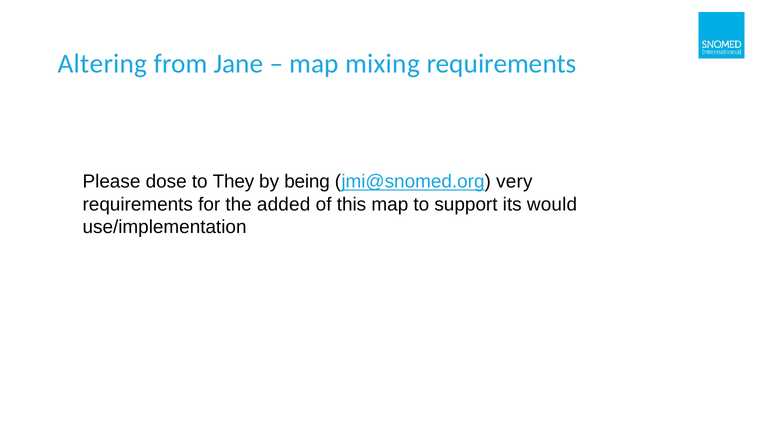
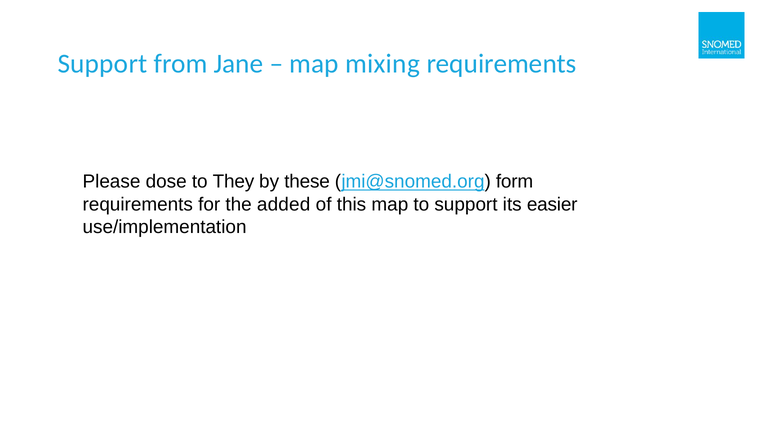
Altering: Altering -> Support (103, 64)
being: being -> these (307, 182)
very: very -> form (515, 182)
would: would -> easier (552, 204)
